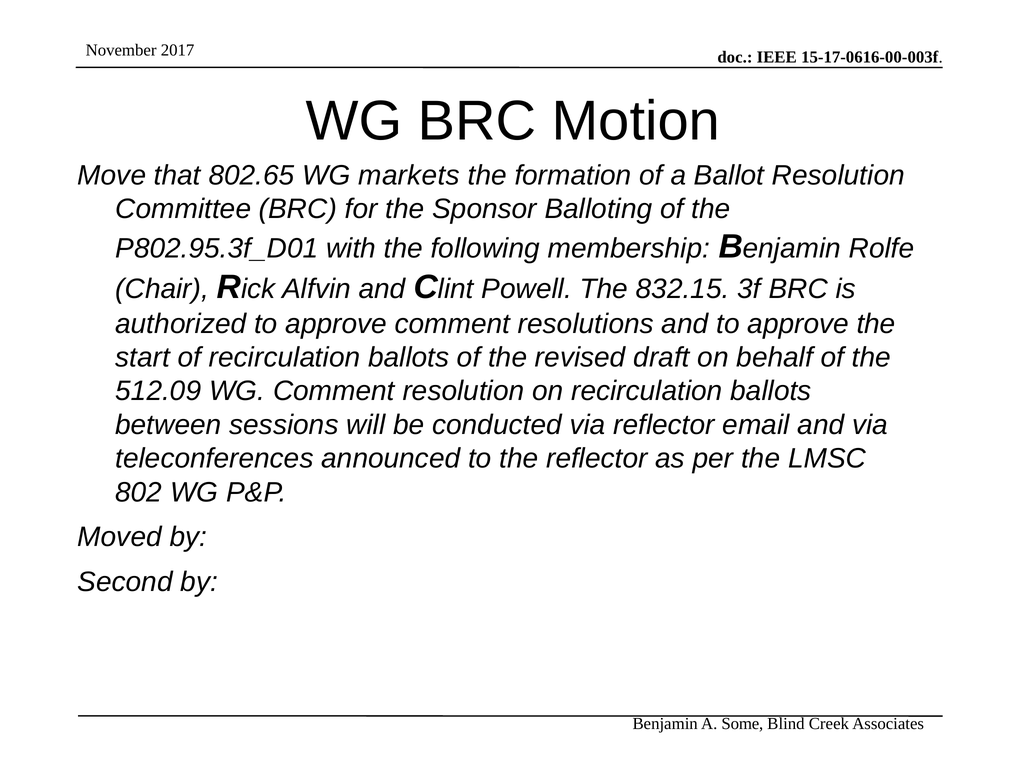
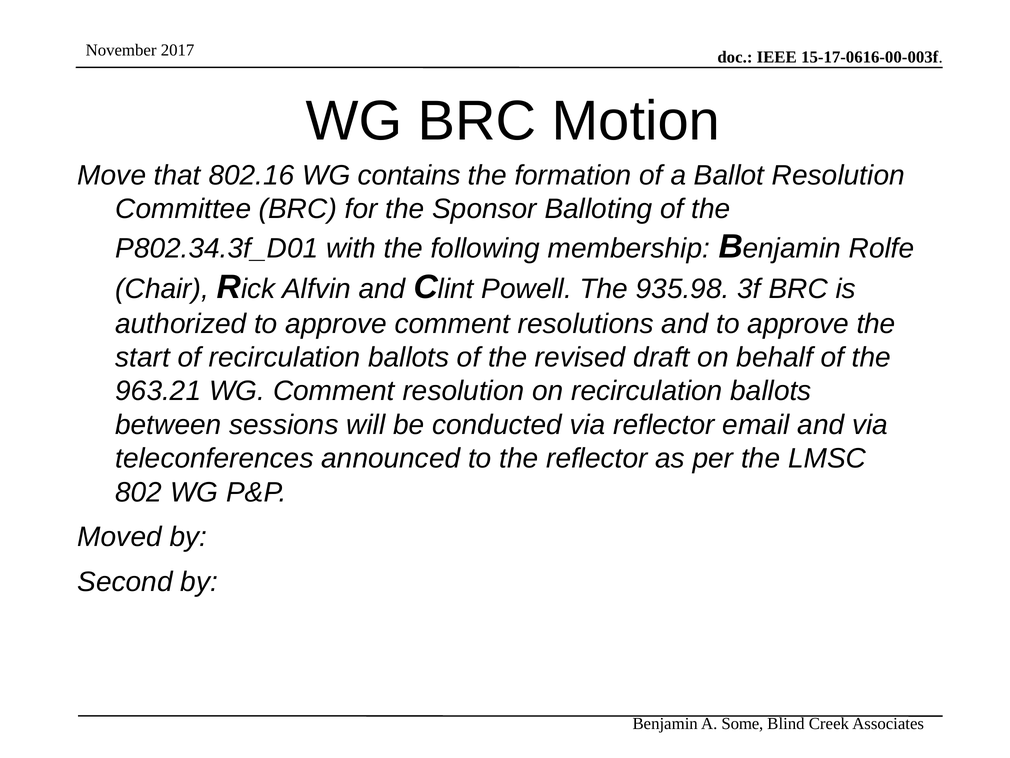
802.65: 802.65 -> 802.16 (251, 175)
markets: markets -> contains (409, 175)
P802.95.3f_D01: P802.95.3f_D01 -> P802.34.3f_D01 (217, 248)
832.15: 832.15 -> 935.98 (683, 289)
512.09: 512.09 -> 963.21 (158, 391)
